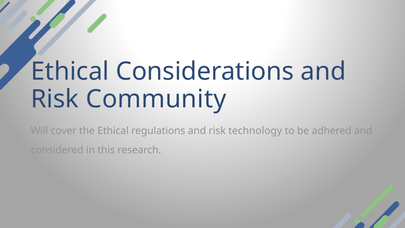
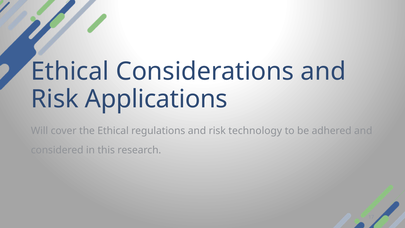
Community: Community -> Applications (156, 99)
